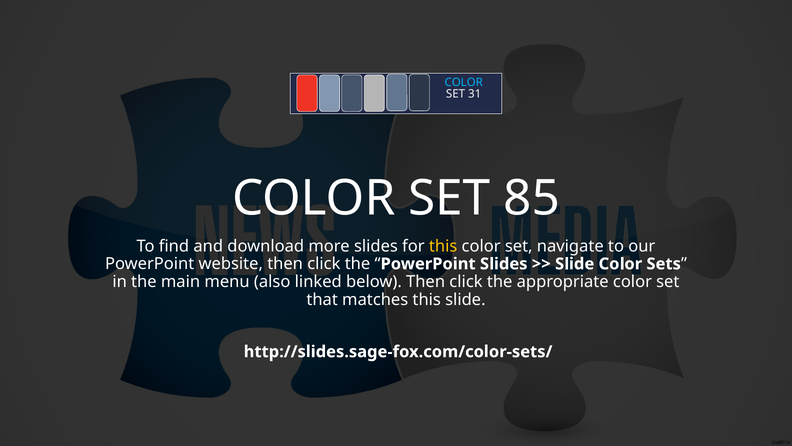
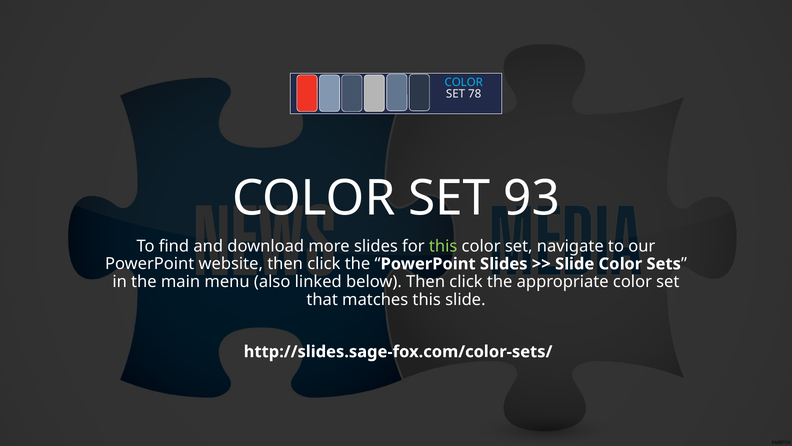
31: 31 -> 78 (475, 94)
85: 85 -> 93 (532, 198)
this colour: yellow -> light green (443, 246)
